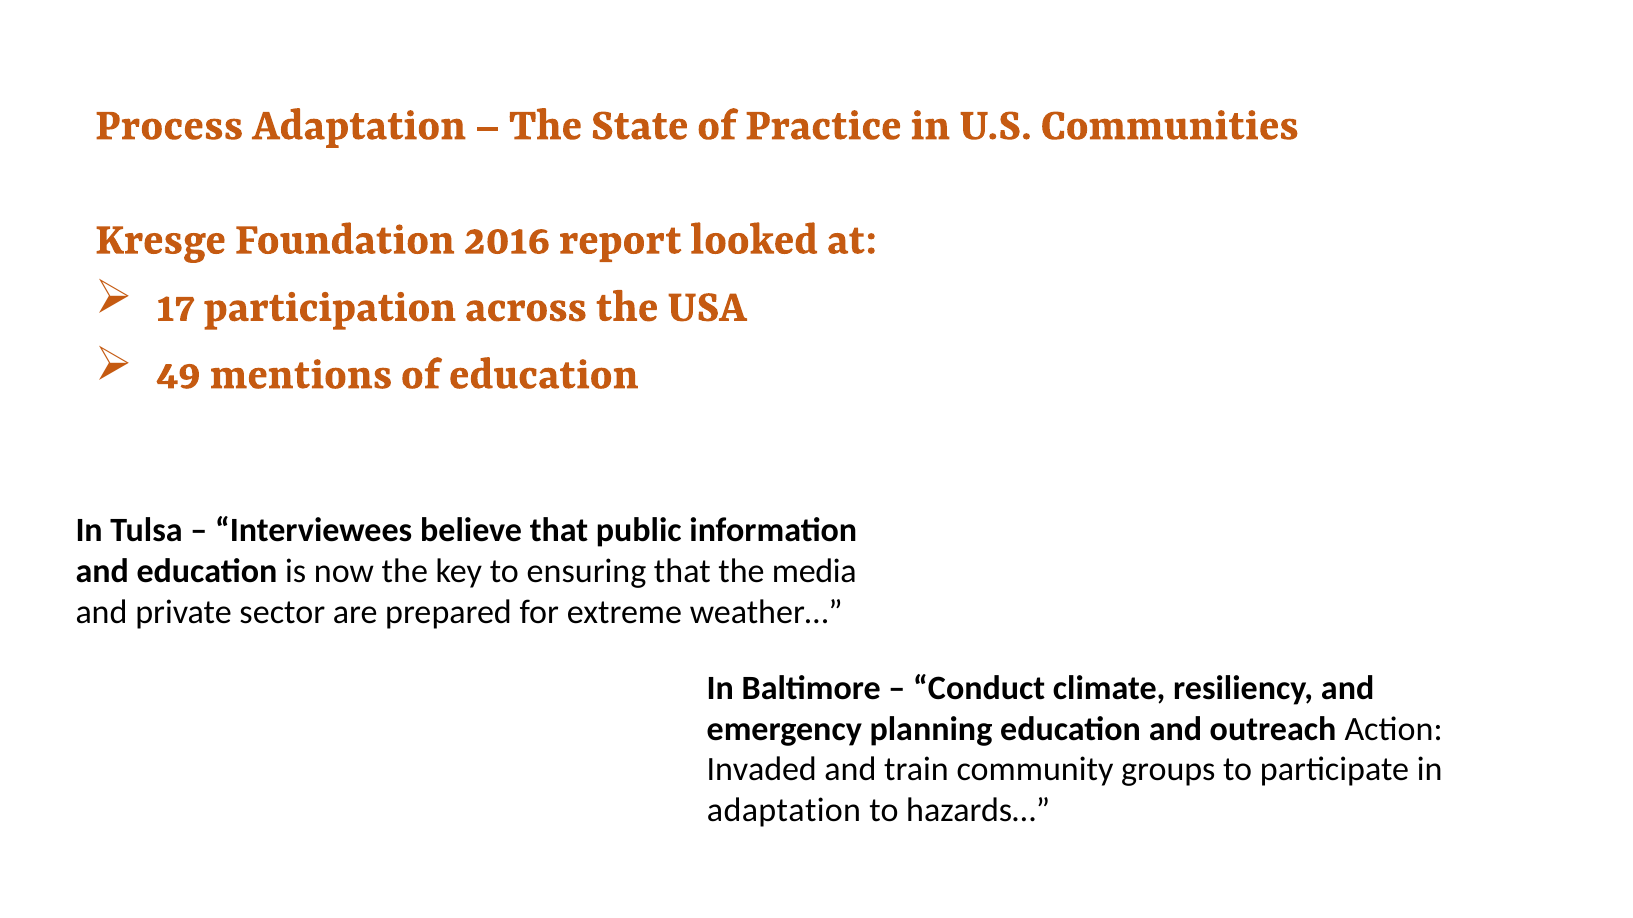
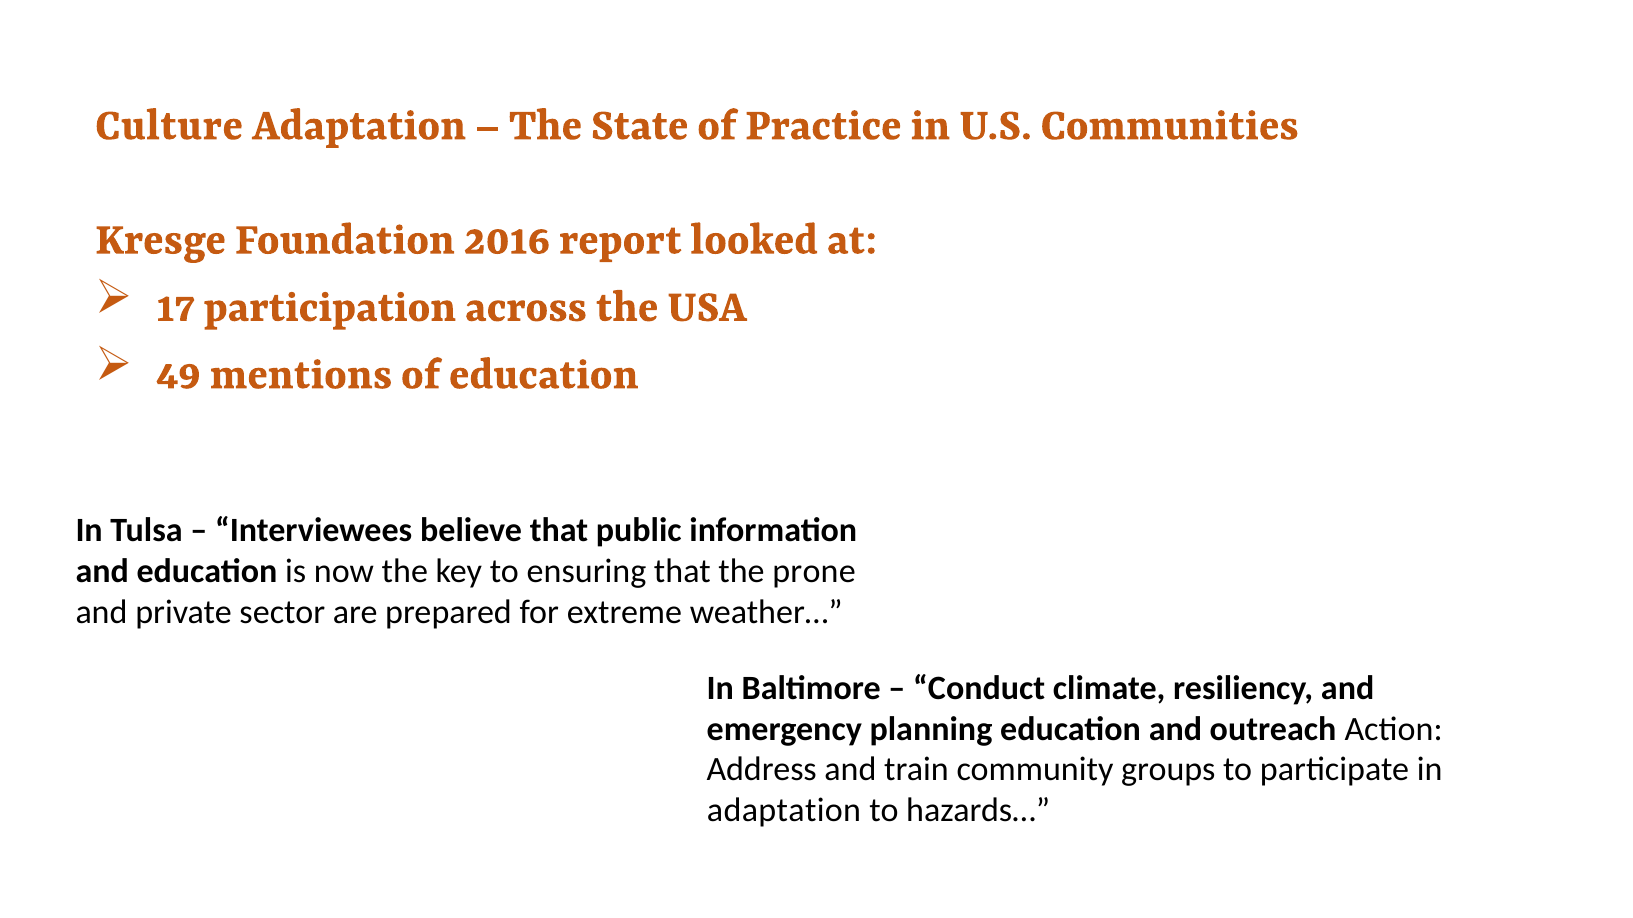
Process: Process -> Culture (169, 124)
media: media -> prone (814, 572)
Invaded: Invaded -> Address (762, 770)
